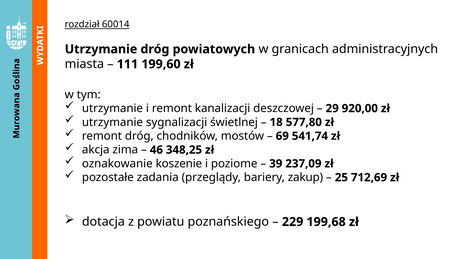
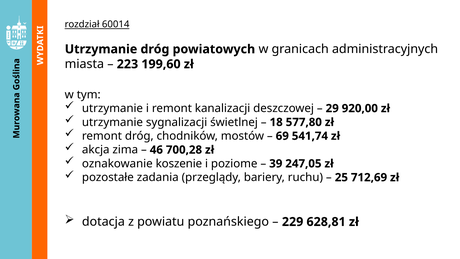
111: 111 -> 223 (127, 64)
348,25: 348,25 -> 700,28 (184, 150)
237,09: 237,09 -> 247,05 (303, 163)
zakup: zakup -> ruchu (305, 177)
199,68: 199,68 -> 628,81 (326, 222)
